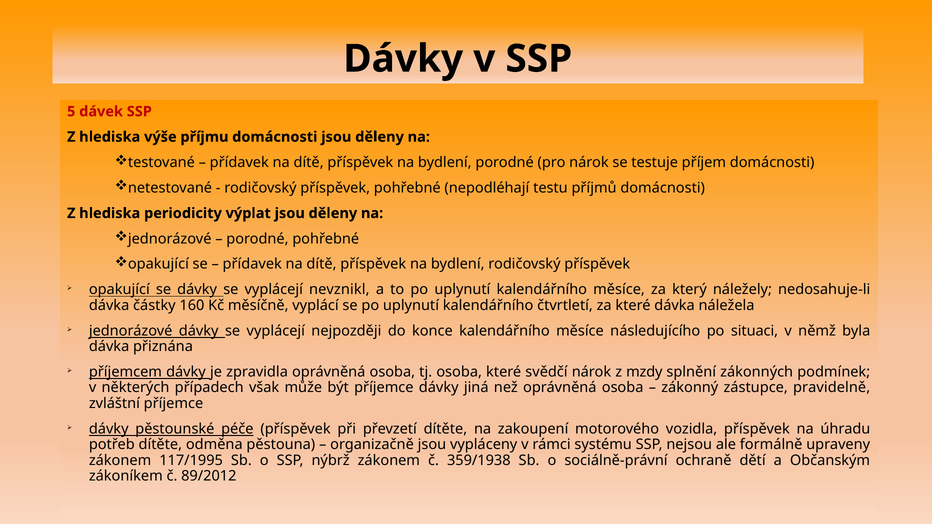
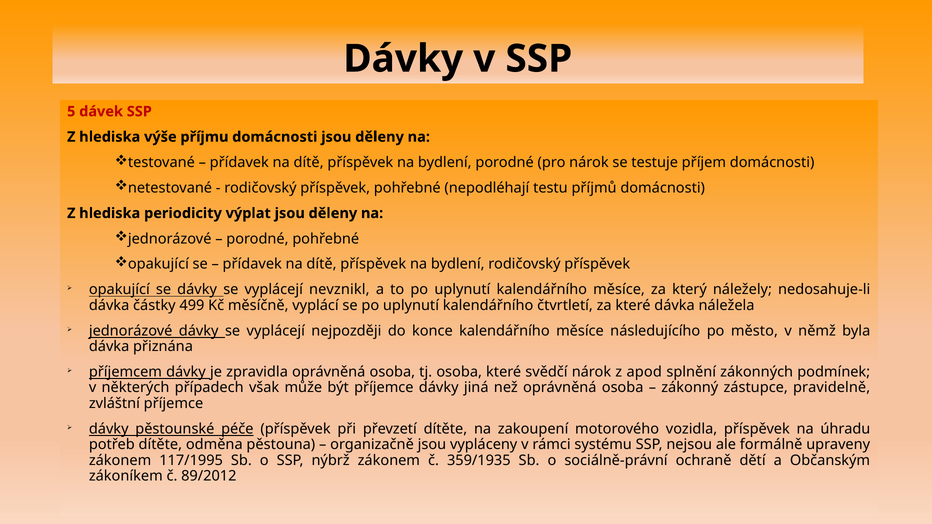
160: 160 -> 499 (192, 305)
situaci: situaci -> město (754, 331)
mzdy: mzdy -> apod (644, 372)
359/1938: 359/1938 -> 359/1935 (479, 461)
